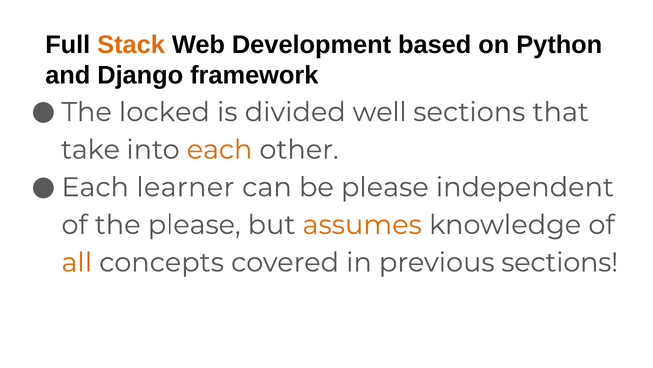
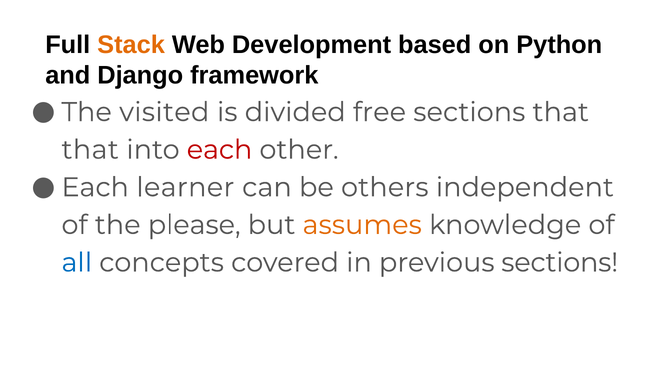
locked: locked -> visited (164, 112)
well: well -> free (379, 112)
take: take -> that (90, 149)
each colour: orange -> red (220, 149)
be please: please -> others (385, 187)
all colour: orange -> blue (77, 262)
